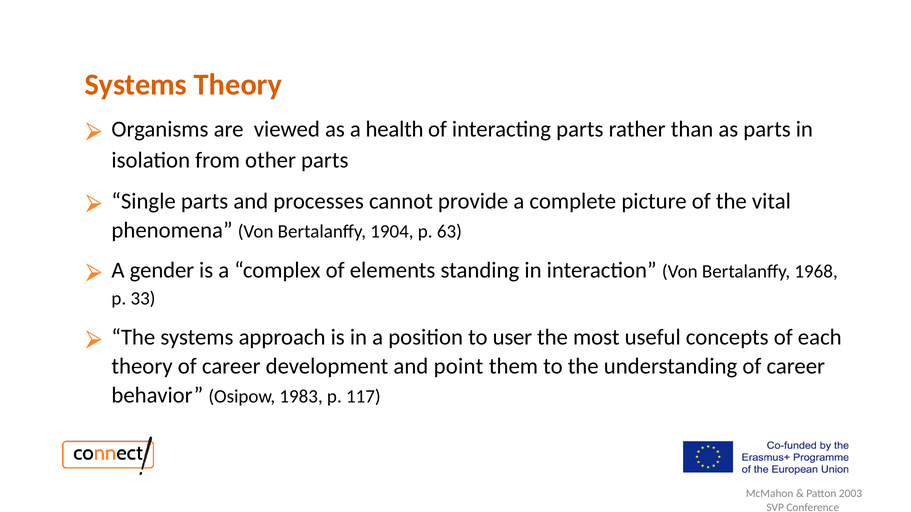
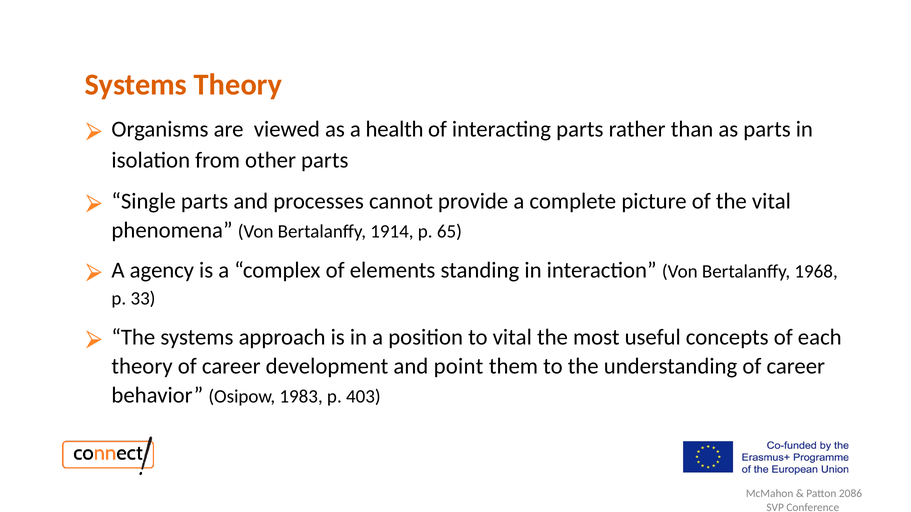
1904: 1904 -> 1914 (392, 232)
63: 63 -> 65 (449, 232)
gender: gender -> agency (162, 270)
to user: user -> vital (512, 337)
117: 117 -> 403 (363, 397)
2003: 2003 -> 2086 (851, 494)
